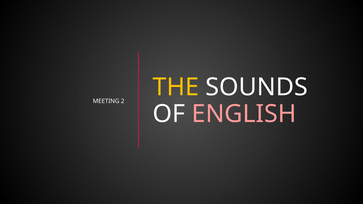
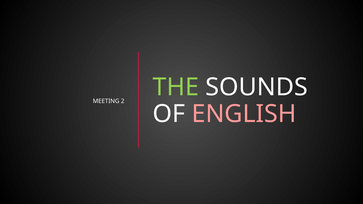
THE colour: yellow -> light green (176, 87)
